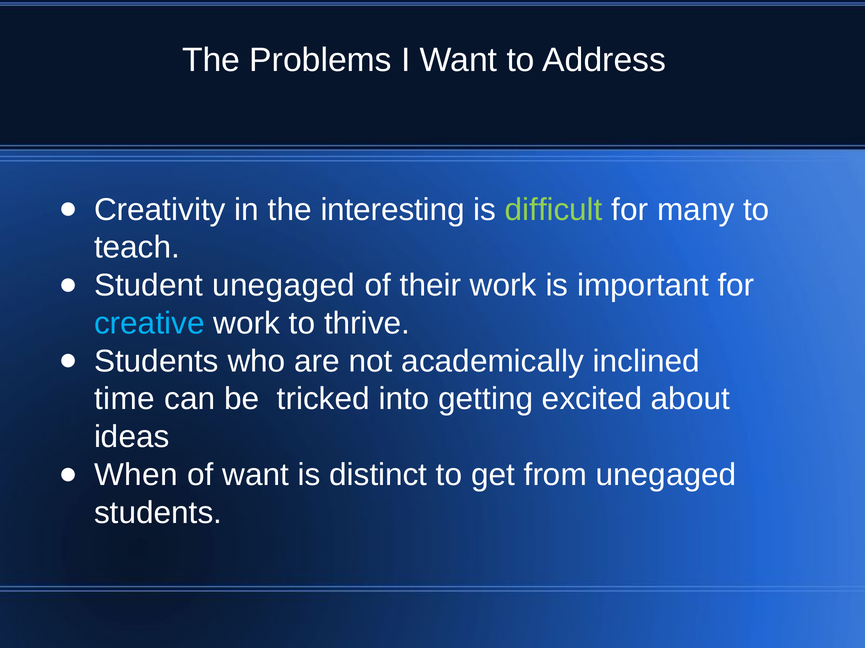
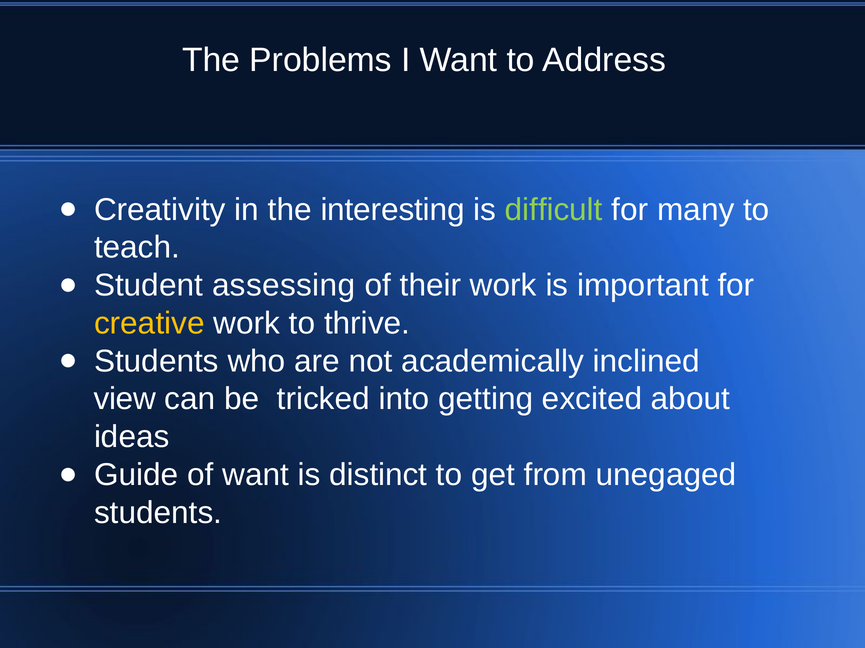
Student unegaged: unegaged -> assessing (284, 286)
creative colour: light blue -> yellow (149, 324)
time: time -> view (125, 399)
When: When -> Guide (136, 475)
